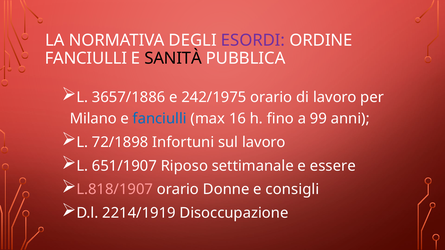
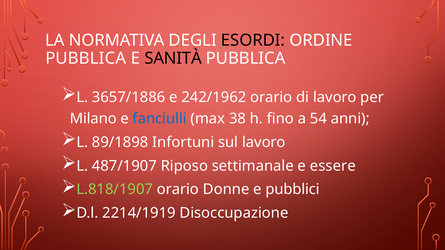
ESORDI colour: purple -> black (253, 40)
FANCIULLI: FANCIULLI -> PUBBLICA (86, 58)
242/1975: 242/1975 -> 242/1962 (214, 97)
16: 16 -> 38 (238, 119)
99: 99 -> 54 (318, 119)
72/1898: 72/1898 -> 89/1898 (120, 142)
651/1907: 651/1907 -> 487/1907 (124, 166)
L.818/1907 colour: pink -> light green (115, 190)
consigli: consigli -> pubblici (293, 190)
